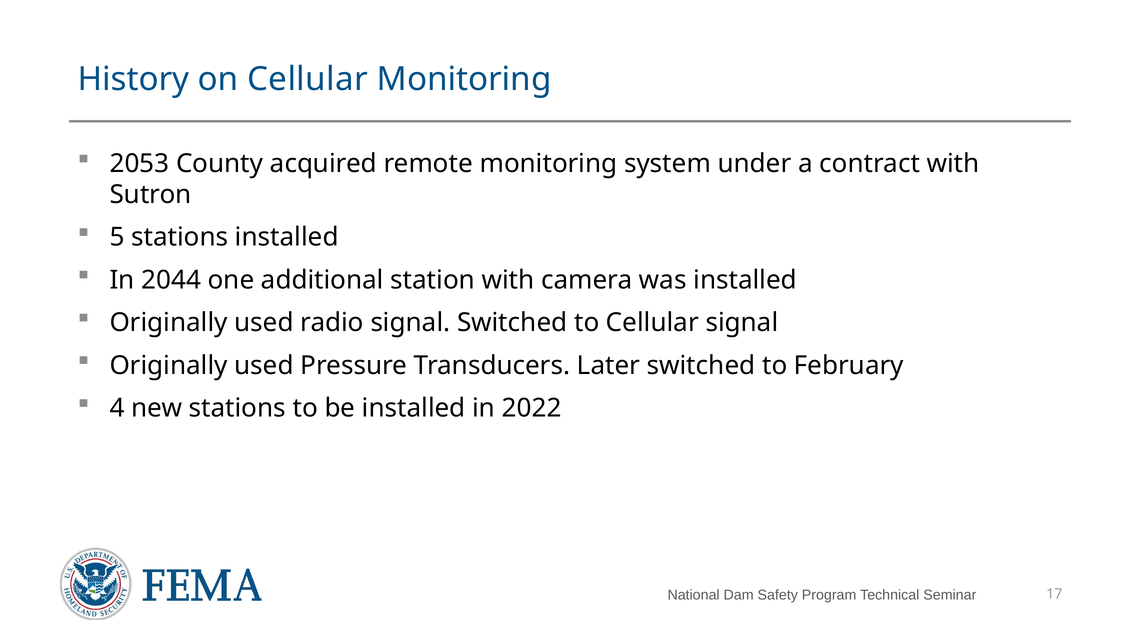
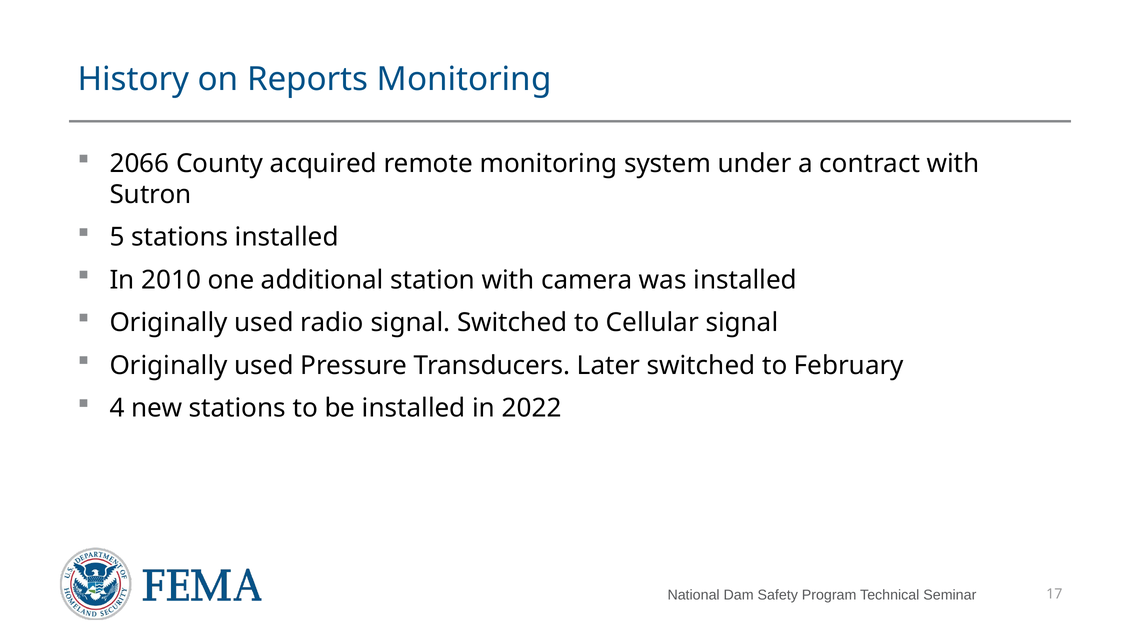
on Cellular: Cellular -> Reports (308, 79)
2053: 2053 -> 2066 (140, 164)
2044: 2044 -> 2010 (171, 280)
